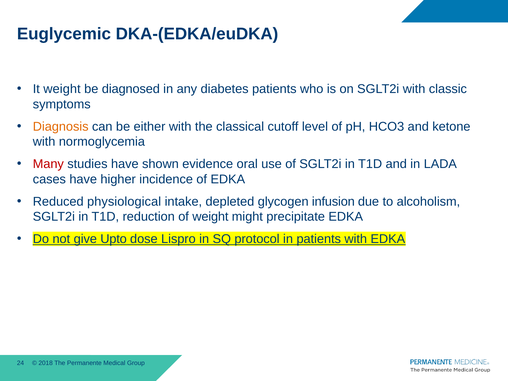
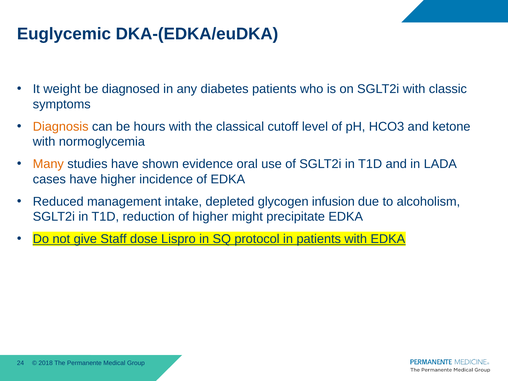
either: either -> hours (150, 126)
Many colour: red -> orange (48, 164)
physiological: physiological -> management (124, 202)
of weight: weight -> higher (210, 217)
Upto: Upto -> Staff (114, 239)
